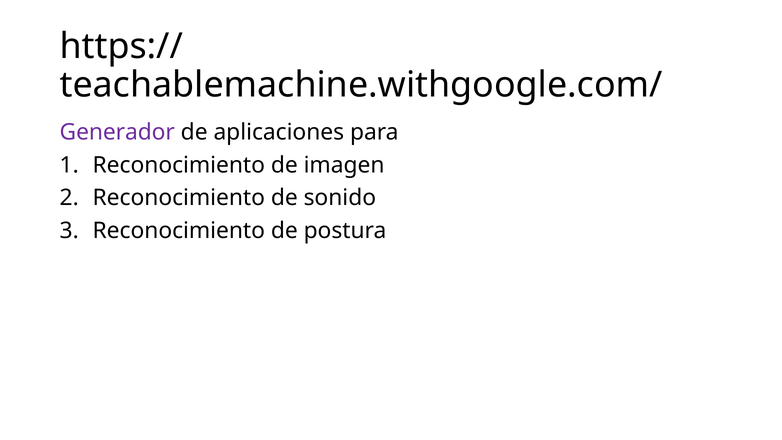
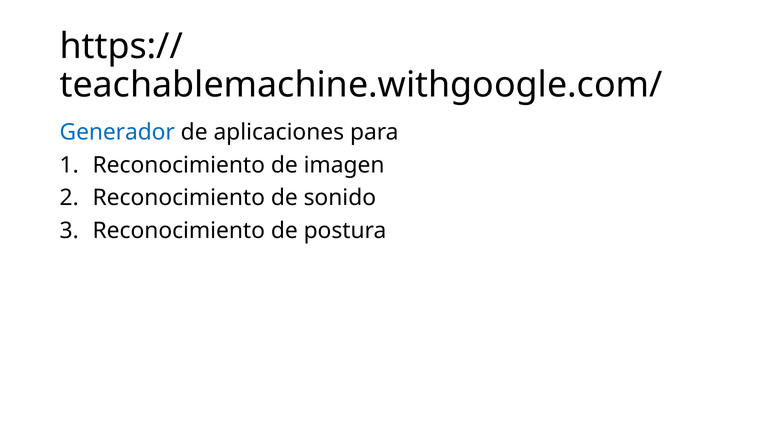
Generador colour: purple -> blue (117, 132)
